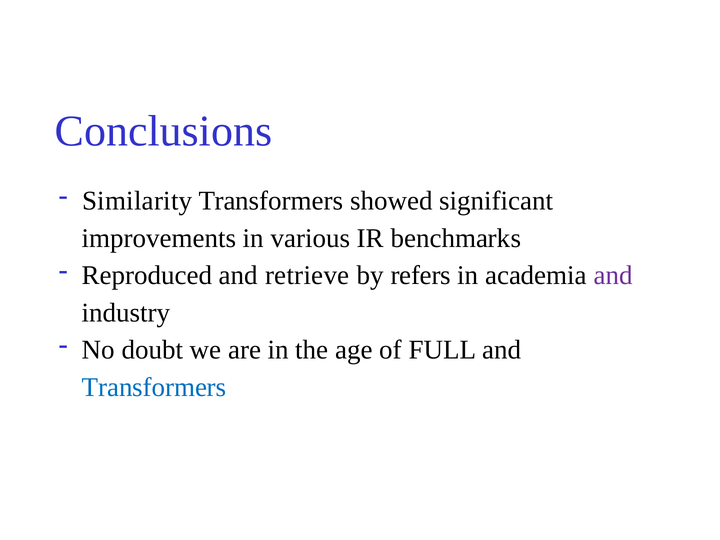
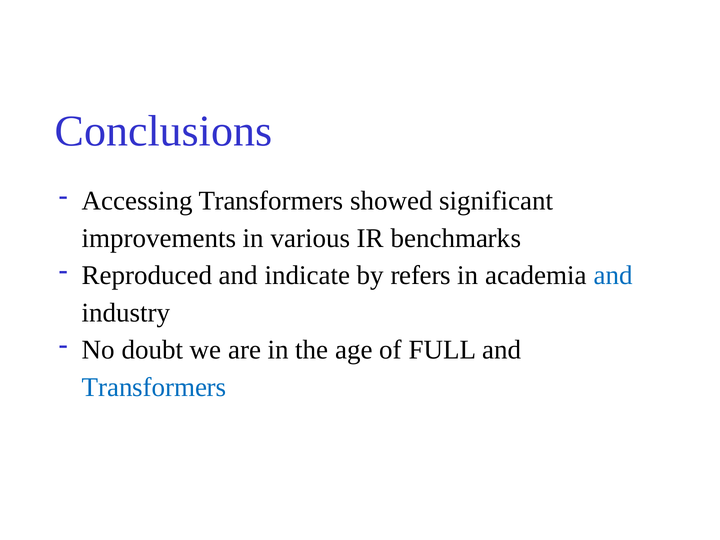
Similarity: Similarity -> Accessing (137, 201)
retrieve: retrieve -> indicate (307, 276)
and colour: purple -> blue (613, 276)
